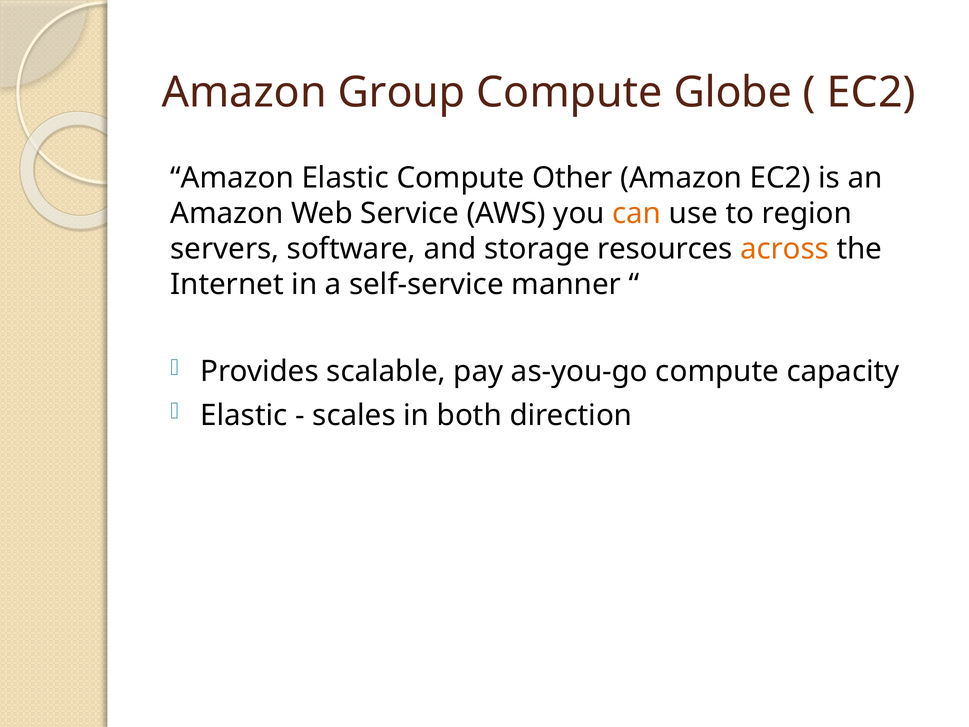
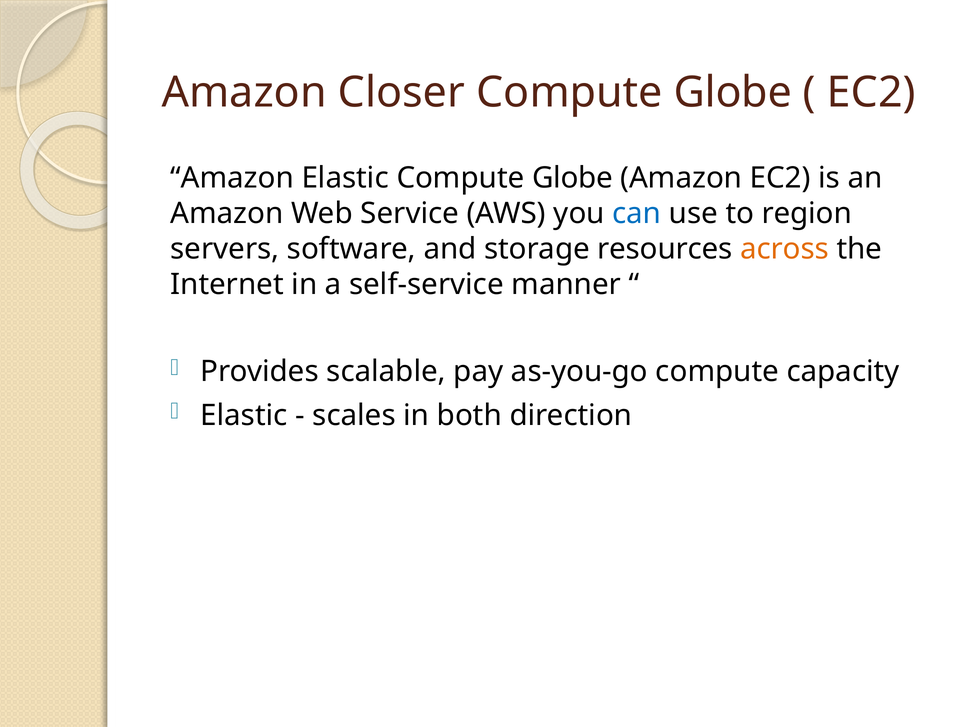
Group: Group -> Closer (401, 93)
Elastic Compute Other: Other -> Globe (572, 178)
can colour: orange -> blue (637, 213)
